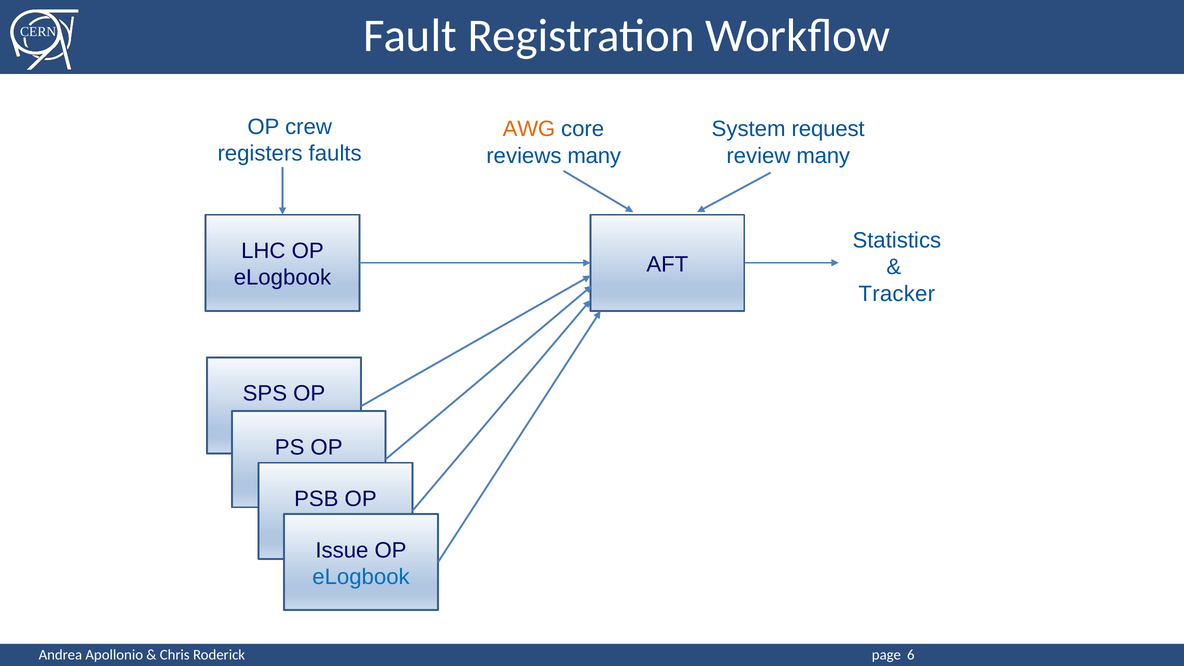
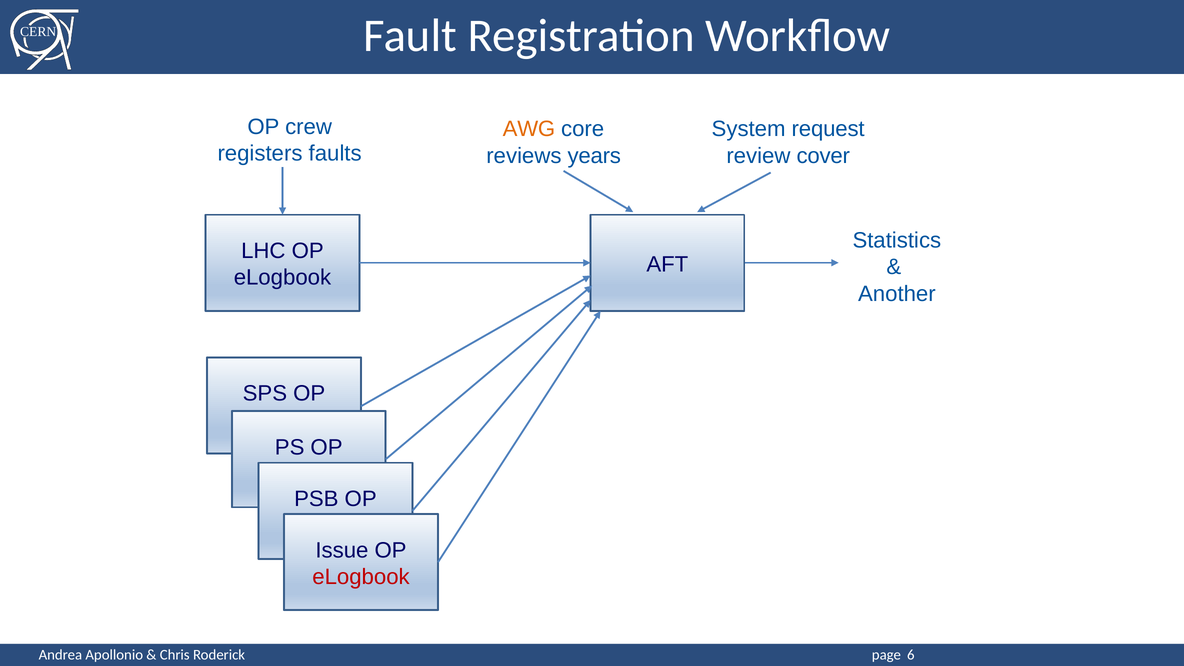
reviews many: many -> years (594, 156)
review many: many -> cover (823, 156)
Tracker: Tracker -> Another (897, 294)
eLogbook colour: blue -> red (361, 577)
